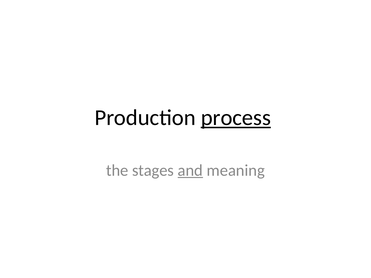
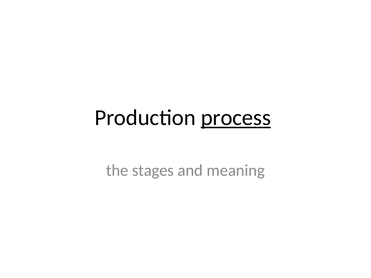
and underline: present -> none (190, 171)
